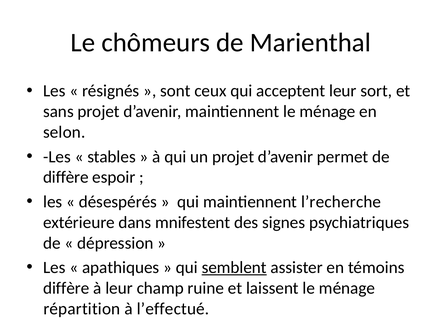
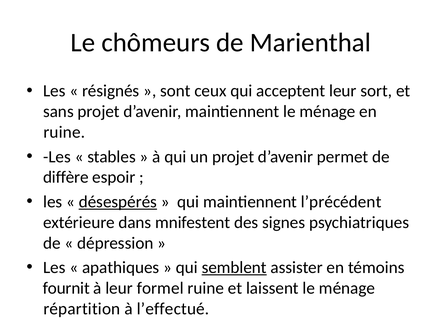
selon: selon -> ruine (64, 132)
désespérés underline: none -> present (118, 202)
l’recherche: l’recherche -> l’précédent (341, 202)
diffère: diffère -> fournit (66, 289)
champ: champ -> formel (160, 289)
